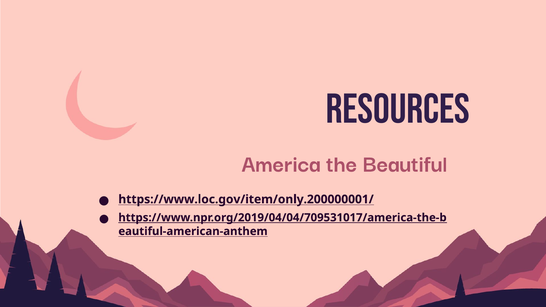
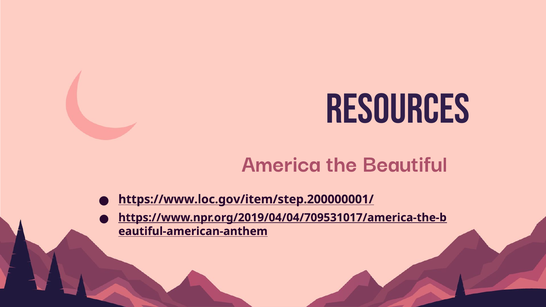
https://www.loc.gov/item/only.200000001/: https://www.loc.gov/item/only.200000001/ -> https://www.loc.gov/item/step.200000001/ (246, 199)
